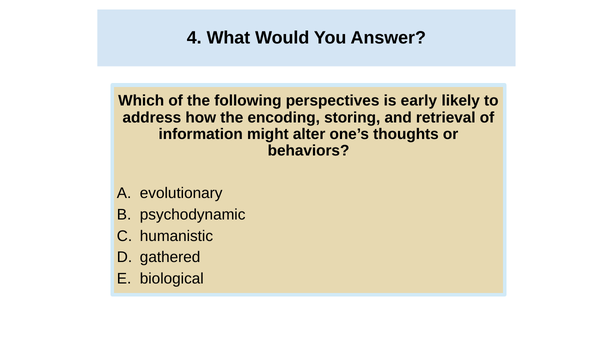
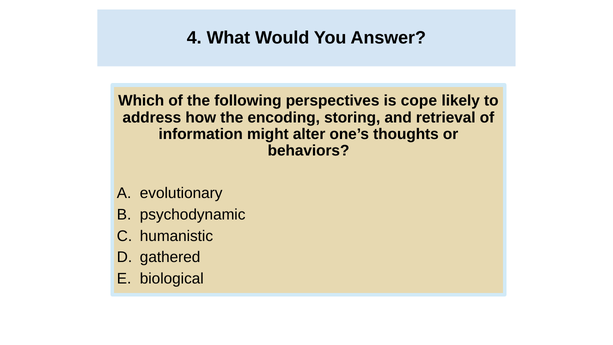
early: early -> cope (419, 101)
